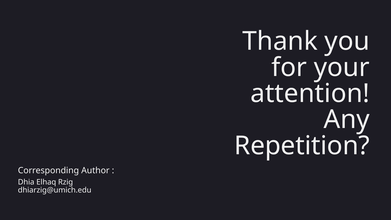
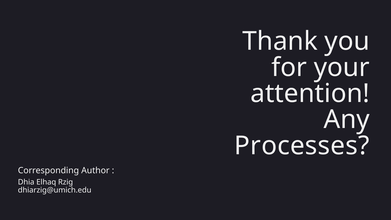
Repetition: Repetition -> Processes (302, 146)
